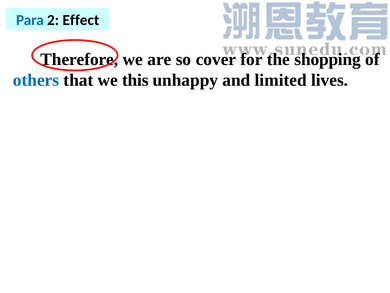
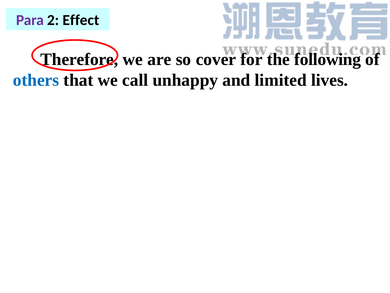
Para colour: blue -> purple (30, 20)
shopping: shopping -> following (328, 59)
this: this -> call (135, 80)
